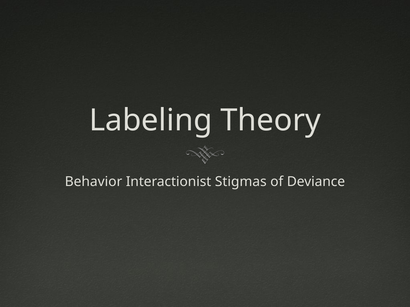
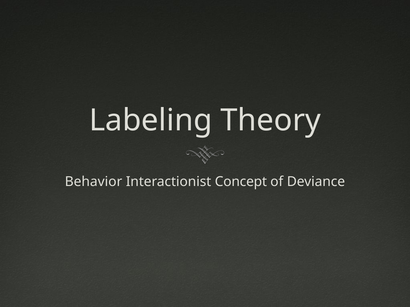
Stigmas: Stigmas -> Concept (241, 182)
